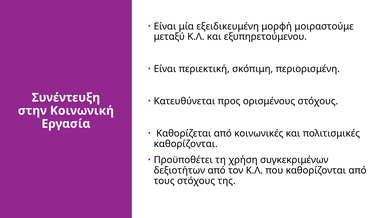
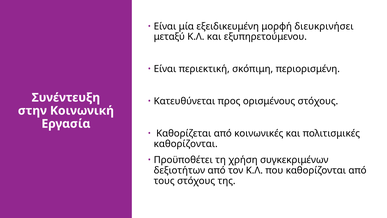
μοιραστούμε: μοιραστούμε -> διευκρινήσει (324, 26)
